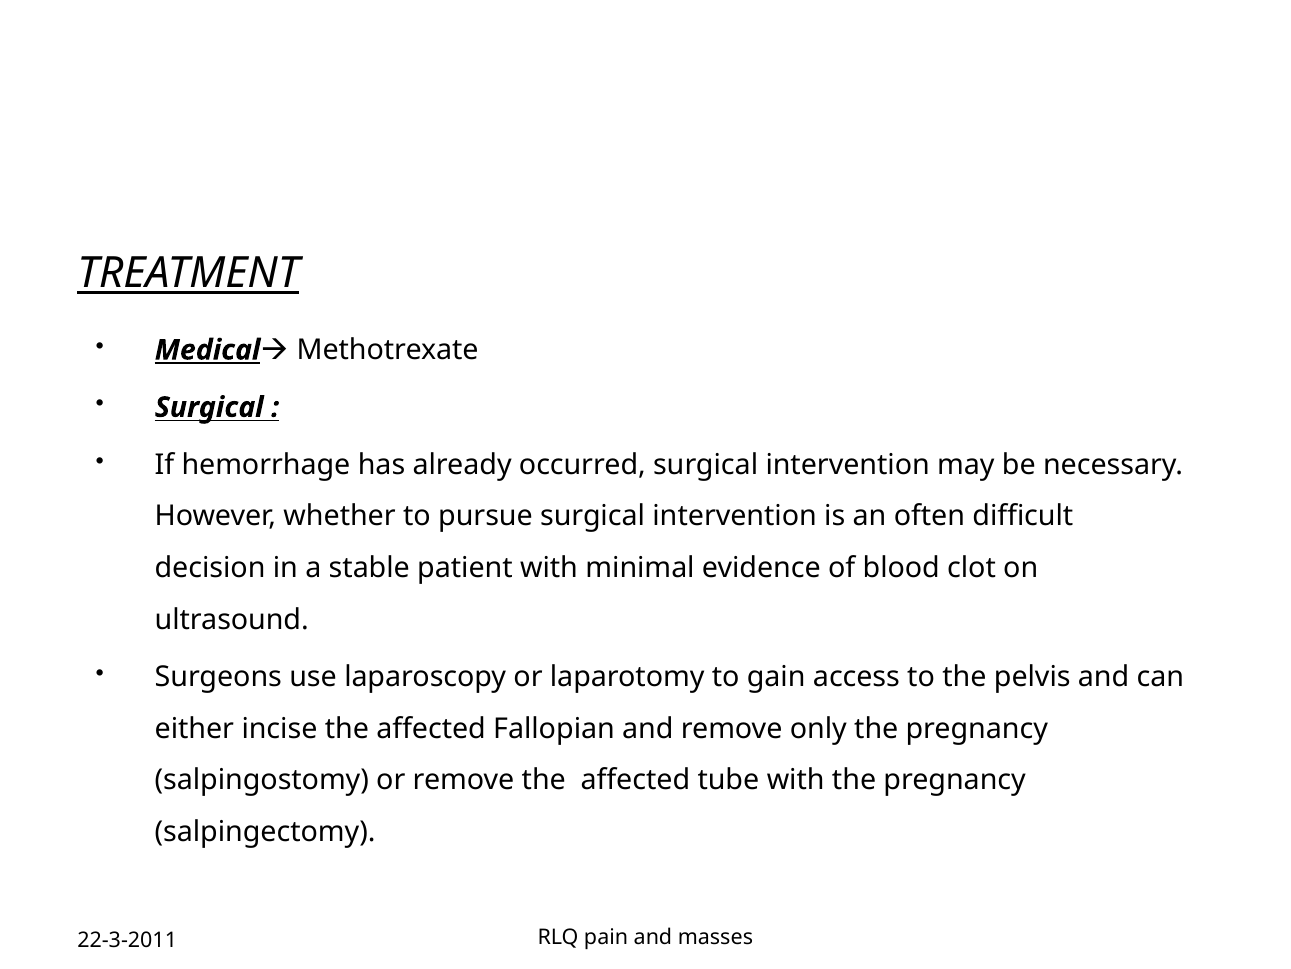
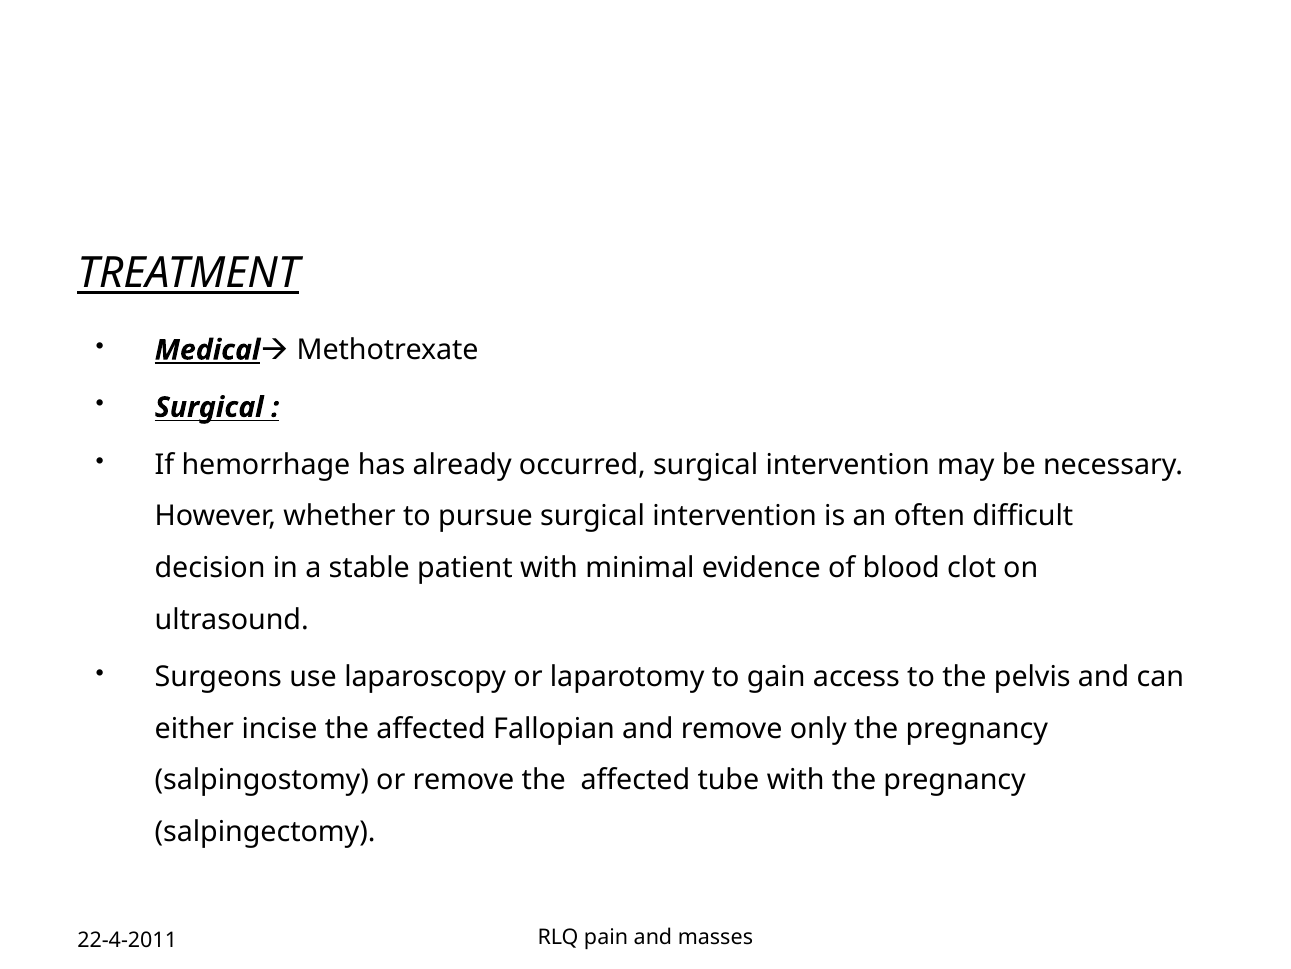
22-3-2011: 22-3-2011 -> 22-4-2011 (127, 940)
